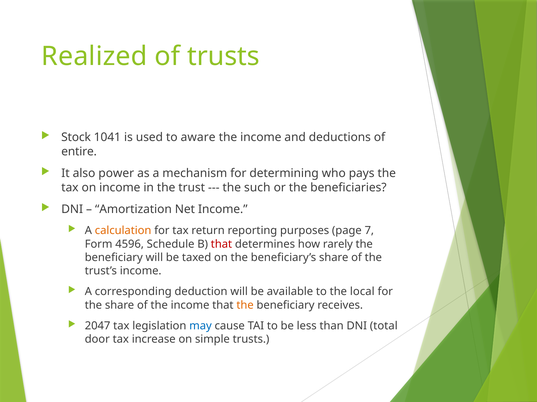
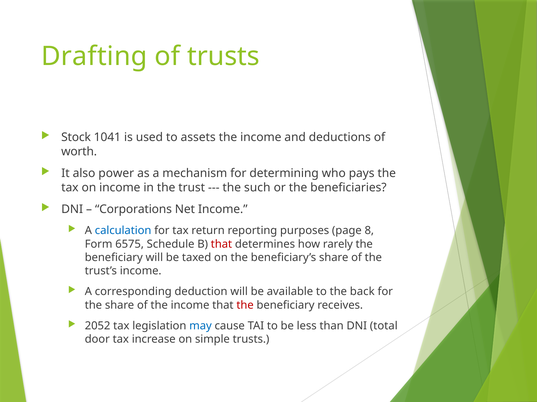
Realized: Realized -> Drafting (94, 56)
aware: aware -> assets (198, 138)
entire: entire -> worth (79, 152)
Amortization: Amortization -> Corporations (133, 210)
calculation colour: orange -> blue (123, 231)
7: 7 -> 8 (369, 231)
4596: 4596 -> 6575 (130, 244)
local: local -> back (362, 292)
the colour: orange -> red (245, 306)
2047: 2047 -> 2052 (98, 327)
